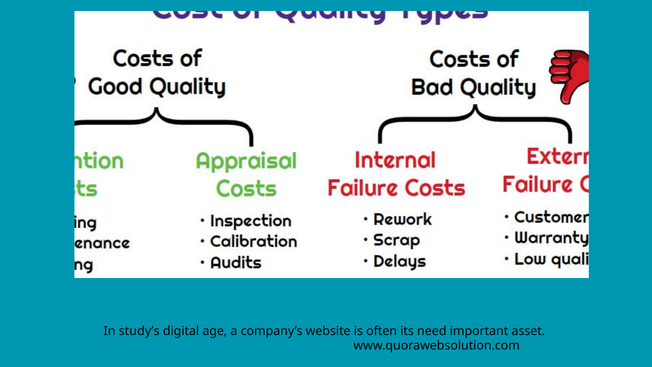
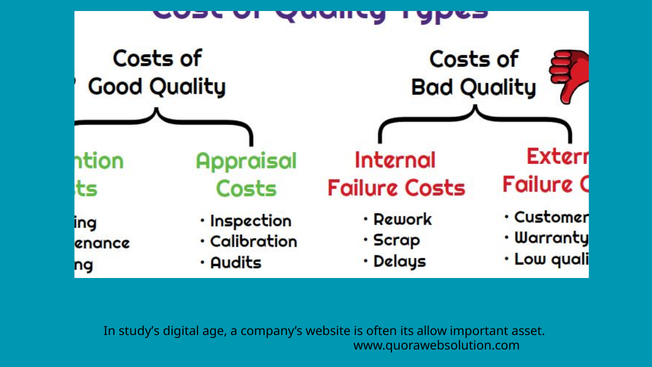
need: need -> allow (432, 331)
